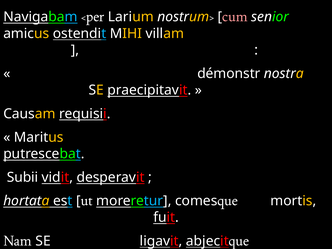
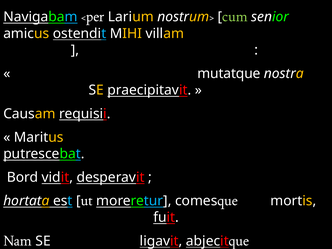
cum colour: pink -> light green (235, 17)
démonstr: démonstr -> mutatque (229, 74)
Subii: Subii -> Bord (23, 177)
